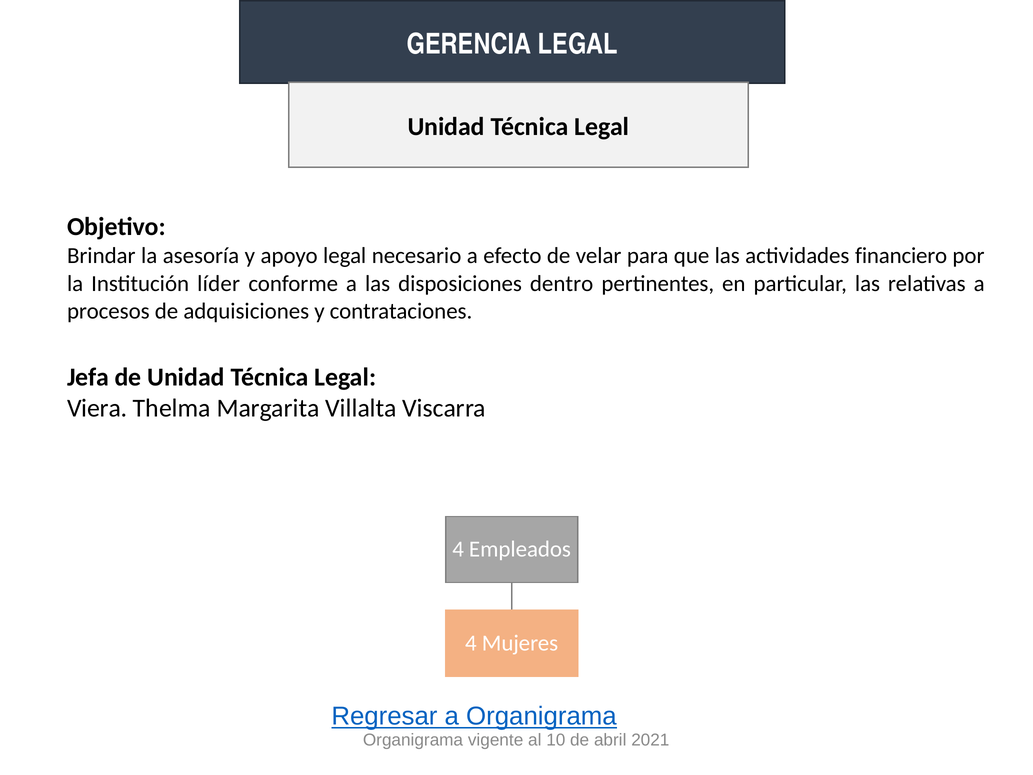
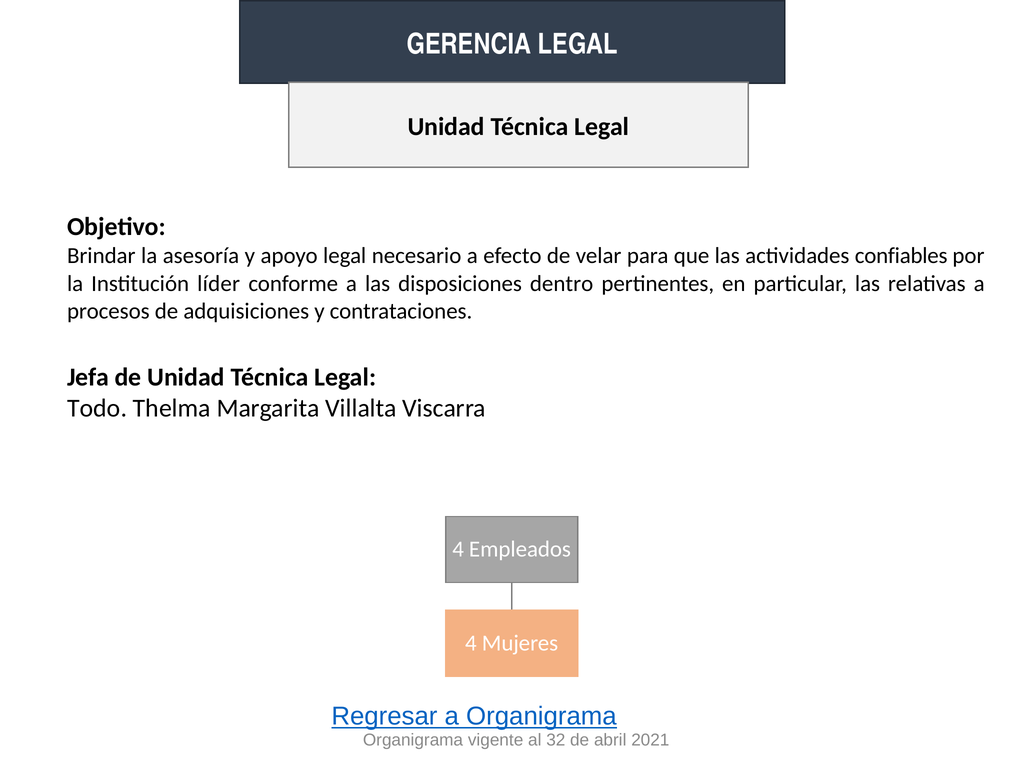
financiero: financiero -> confiables (901, 256)
Viera: Viera -> Todo (97, 408)
10: 10 -> 32 (556, 740)
